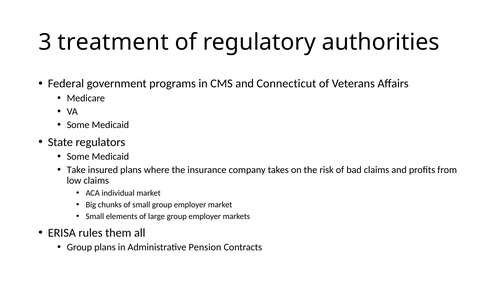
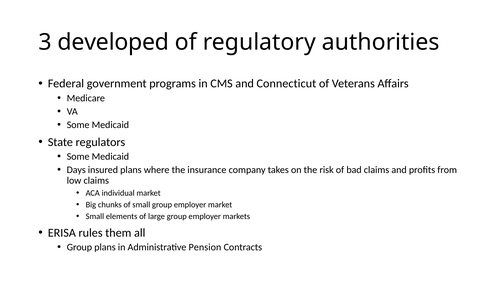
treatment: treatment -> developed (113, 42)
Take: Take -> Days (76, 170)
